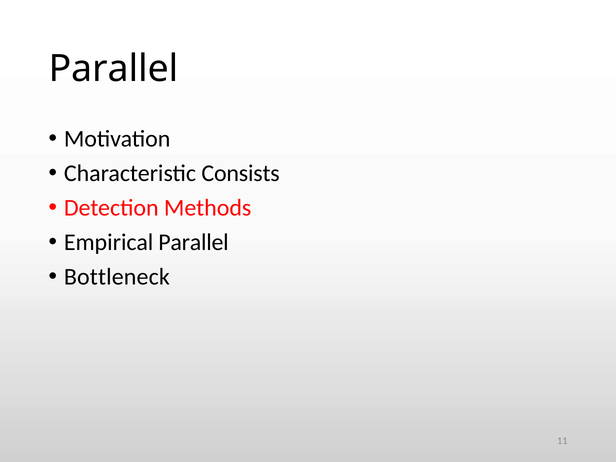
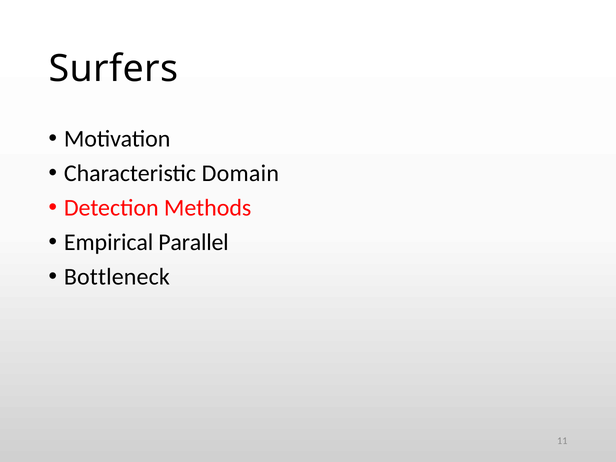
Parallel: Parallel -> Surfers (113, 69)
Consists: Consists -> Domain (240, 173)
